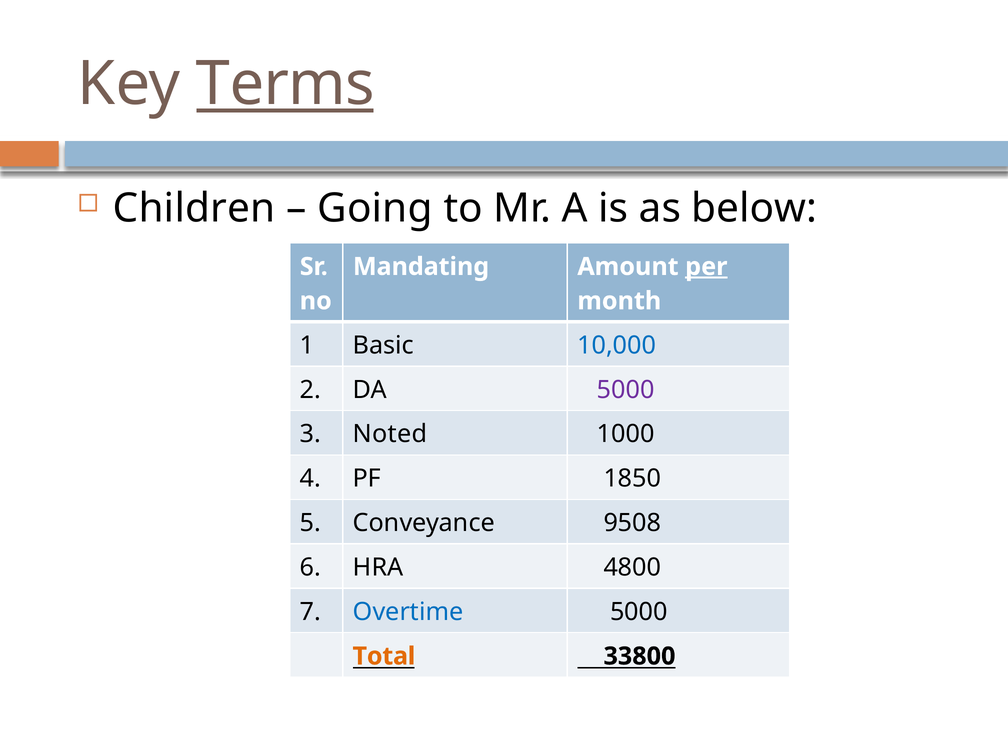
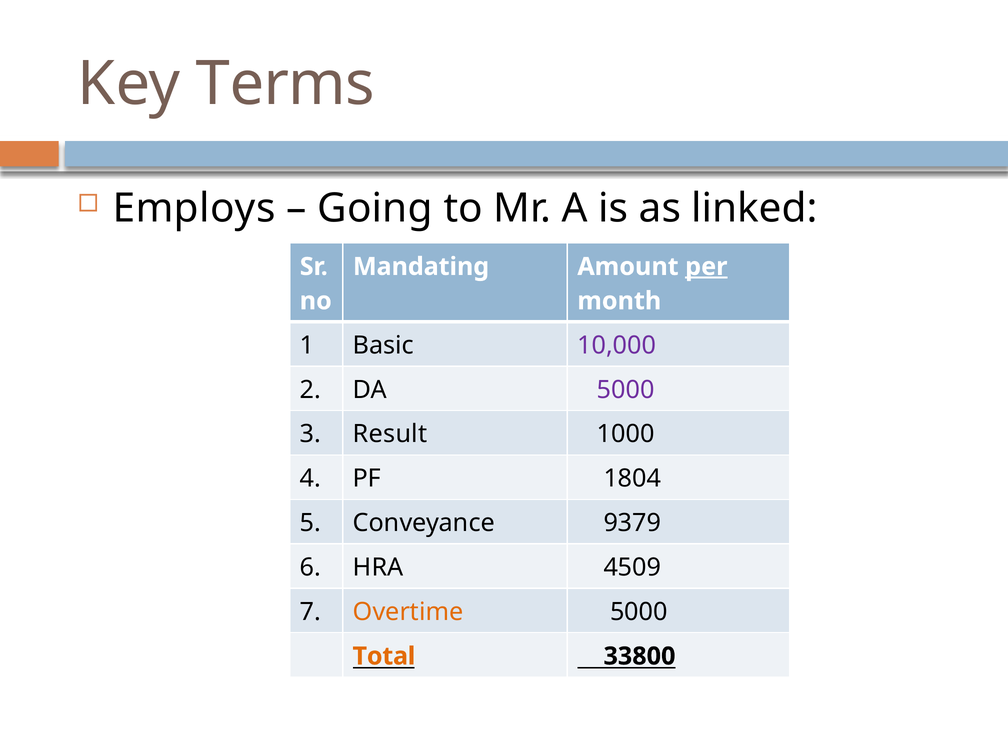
Terms underline: present -> none (285, 84)
Children: Children -> Employs (194, 209)
below: below -> linked (754, 209)
10,000 colour: blue -> purple (617, 345)
Noted: Noted -> Result (390, 434)
1850: 1850 -> 1804 (632, 479)
9508: 9508 -> 9379 (632, 523)
4800: 4800 -> 4509 (632, 567)
Overtime colour: blue -> orange (408, 612)
